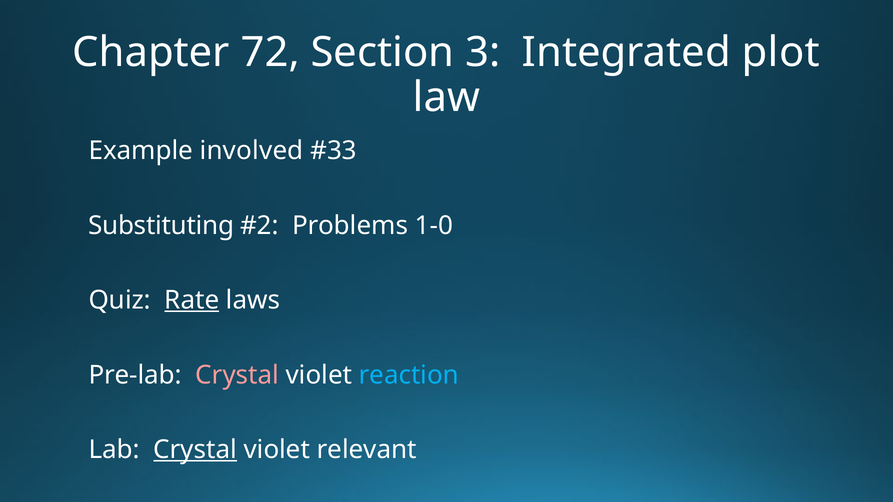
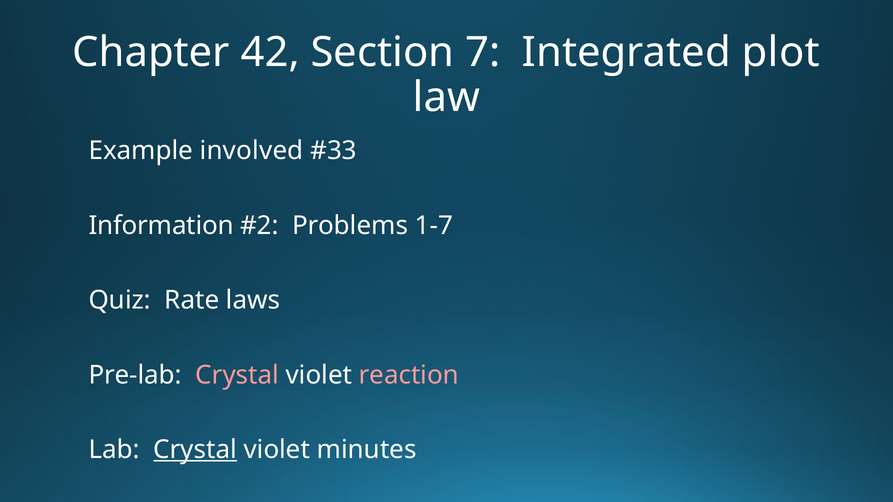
72: 72 -> 42 (270, 52)
3: 3 -> 7 (483, 52)
Substituting: Substituting -> Information (161, 226)
1-0: 1-0 -> 1-7 (434, 226)
Rate underline: present -> none (192, 300)
reaction colour: light blue -> pink (409, 375)
relevant: relevant -> minutes (367, 450)
